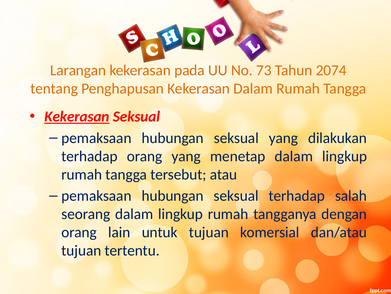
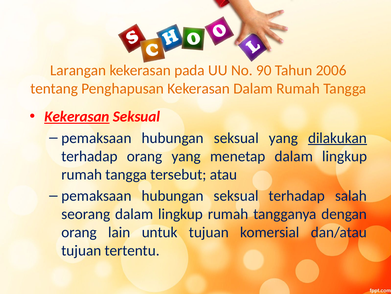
73: 73 -> 90 (264, 70)
2074: 2074 -> 2006 (331, 70)
dilakukan underline: none -> present (338, 138)
